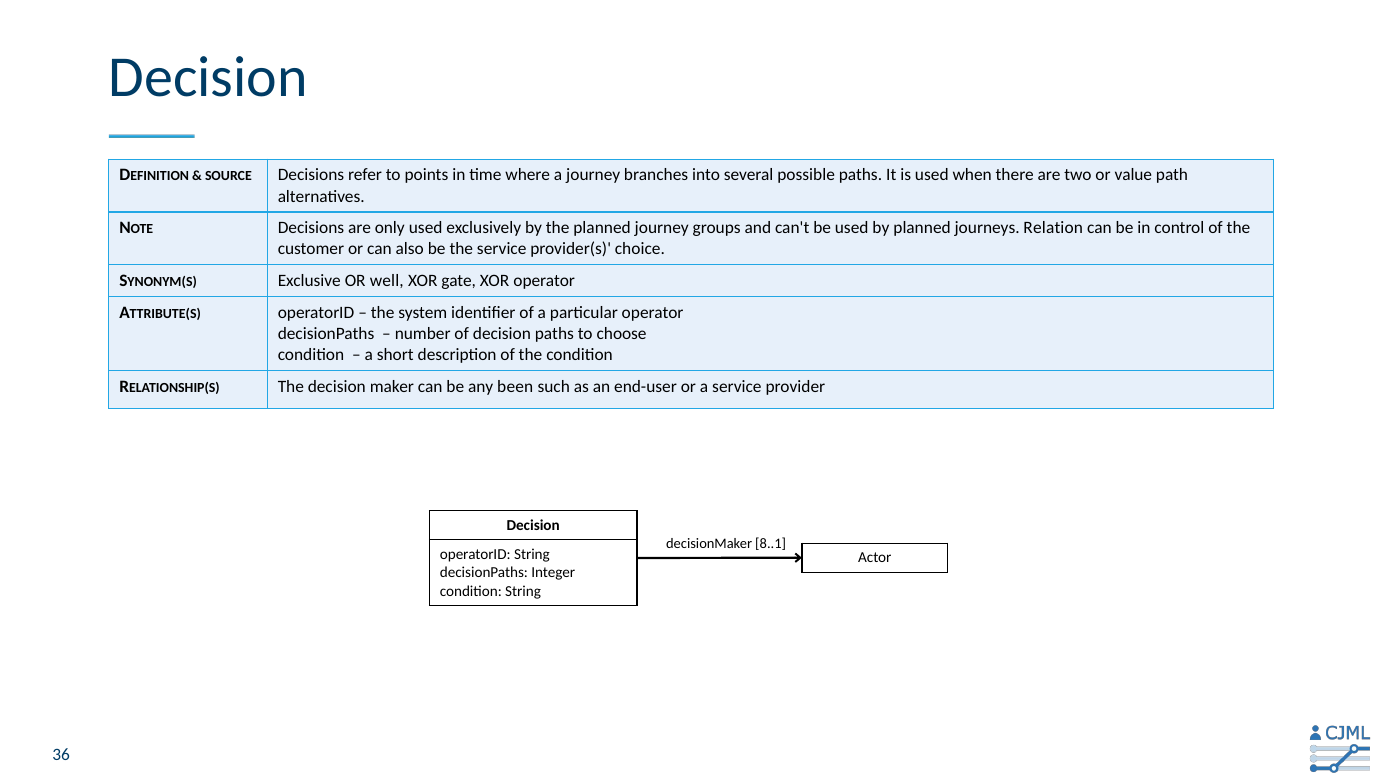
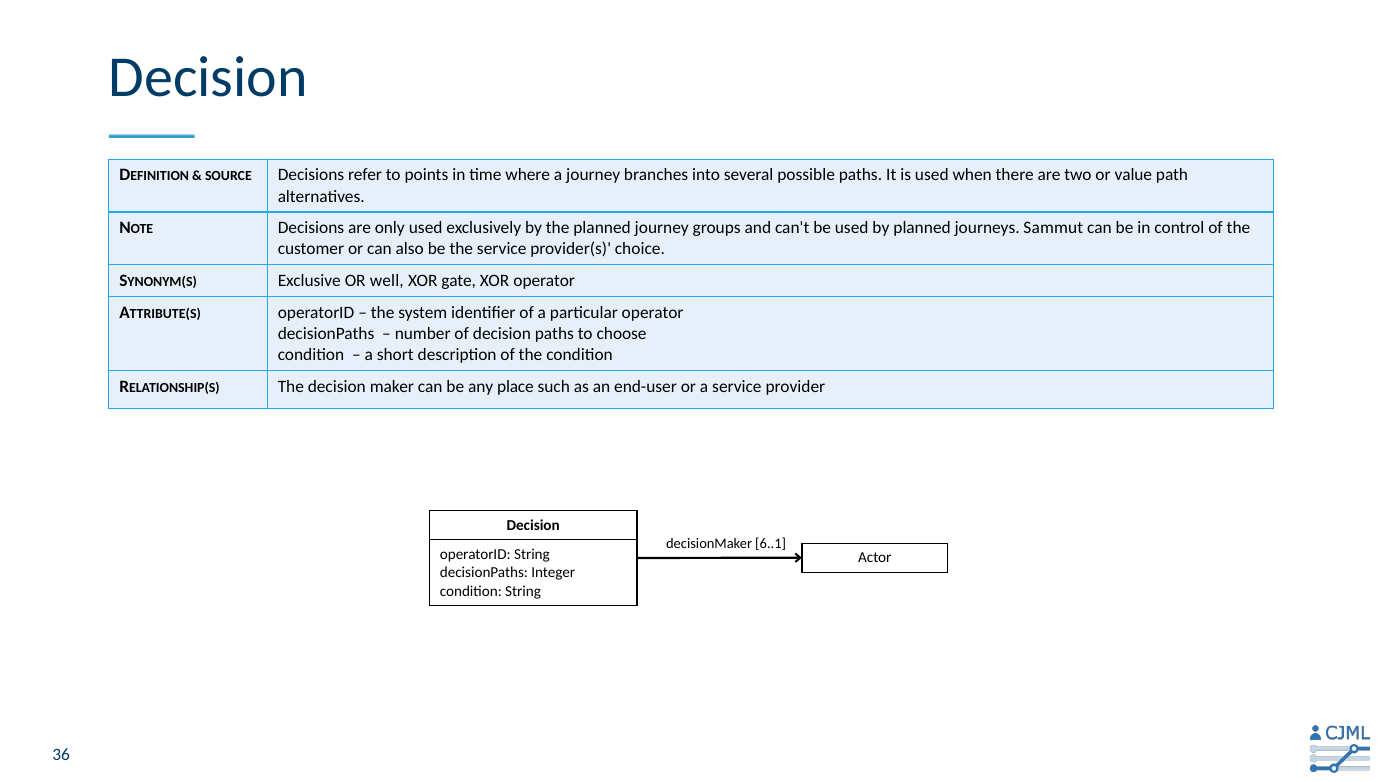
Relation: Relation -> Sammut (1053, 228)
been: been -> place (515, 387)
8..1: 8..1 -> 6..1 (771, 544)
